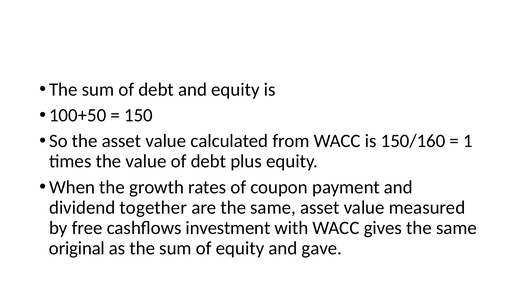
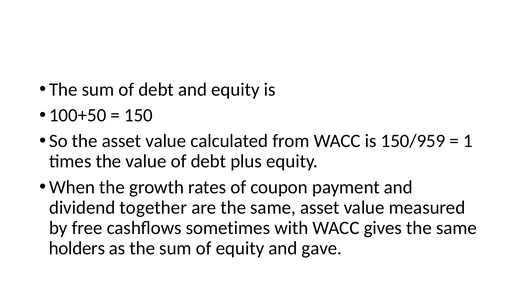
150/160: 150/160 -> 150/959 (413, 141)
investment: investment -> sometimes (228, 228)
original: original -> holders (77, 248)
